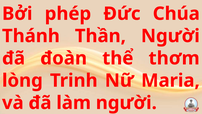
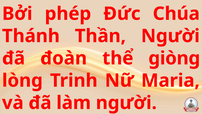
thơm: thơm -> giòng (174, 58)
